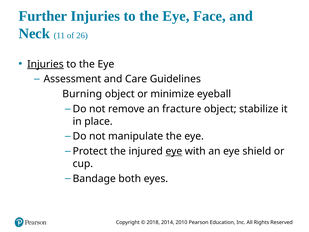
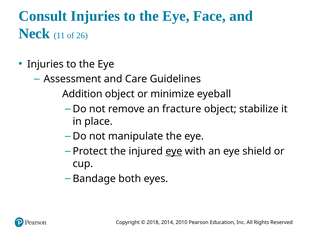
Further: Further -> Consult (43, 16)
Injuries underline: present -> none (45, 64)
Burning: Burning -> Addition (82, 94)
